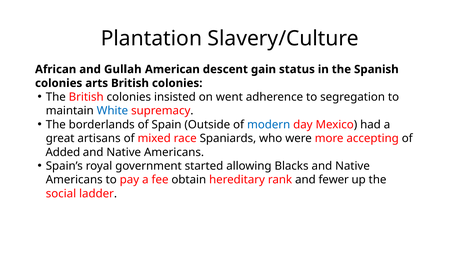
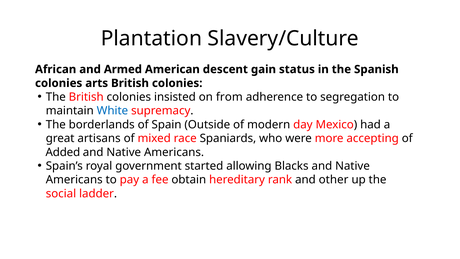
Gullah: Gullah -> Armed (123, 69)
went: went -> from (229, 97)
modern colour: blue -> black (269, 124)
fewer: fewer -> other (334, 180)
